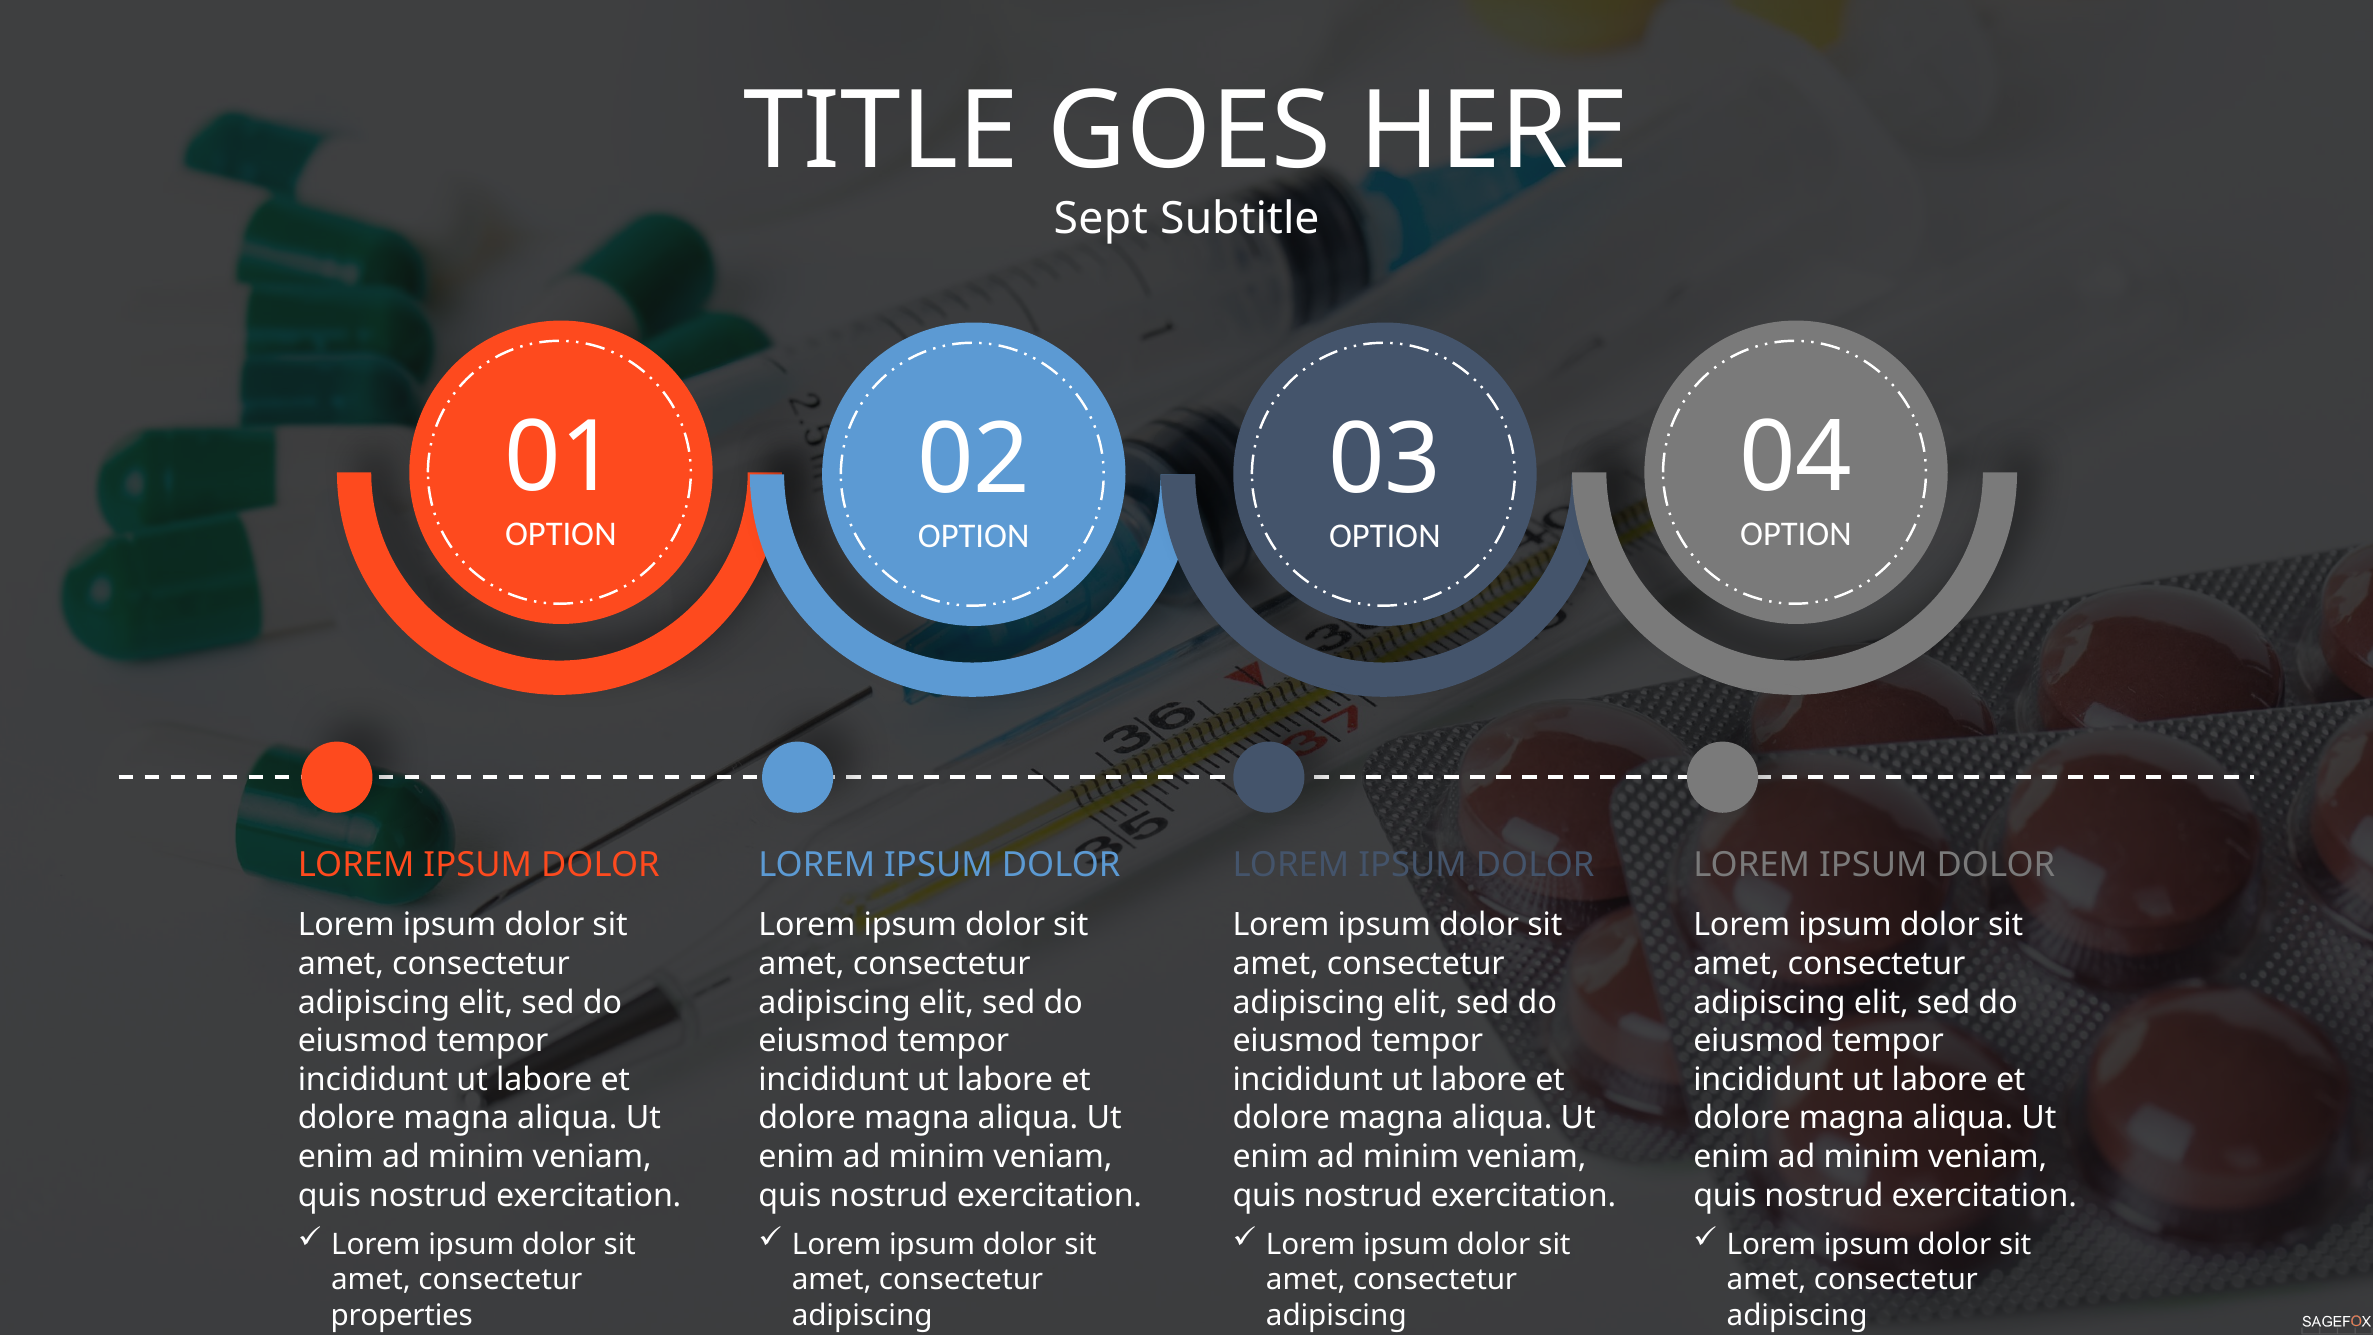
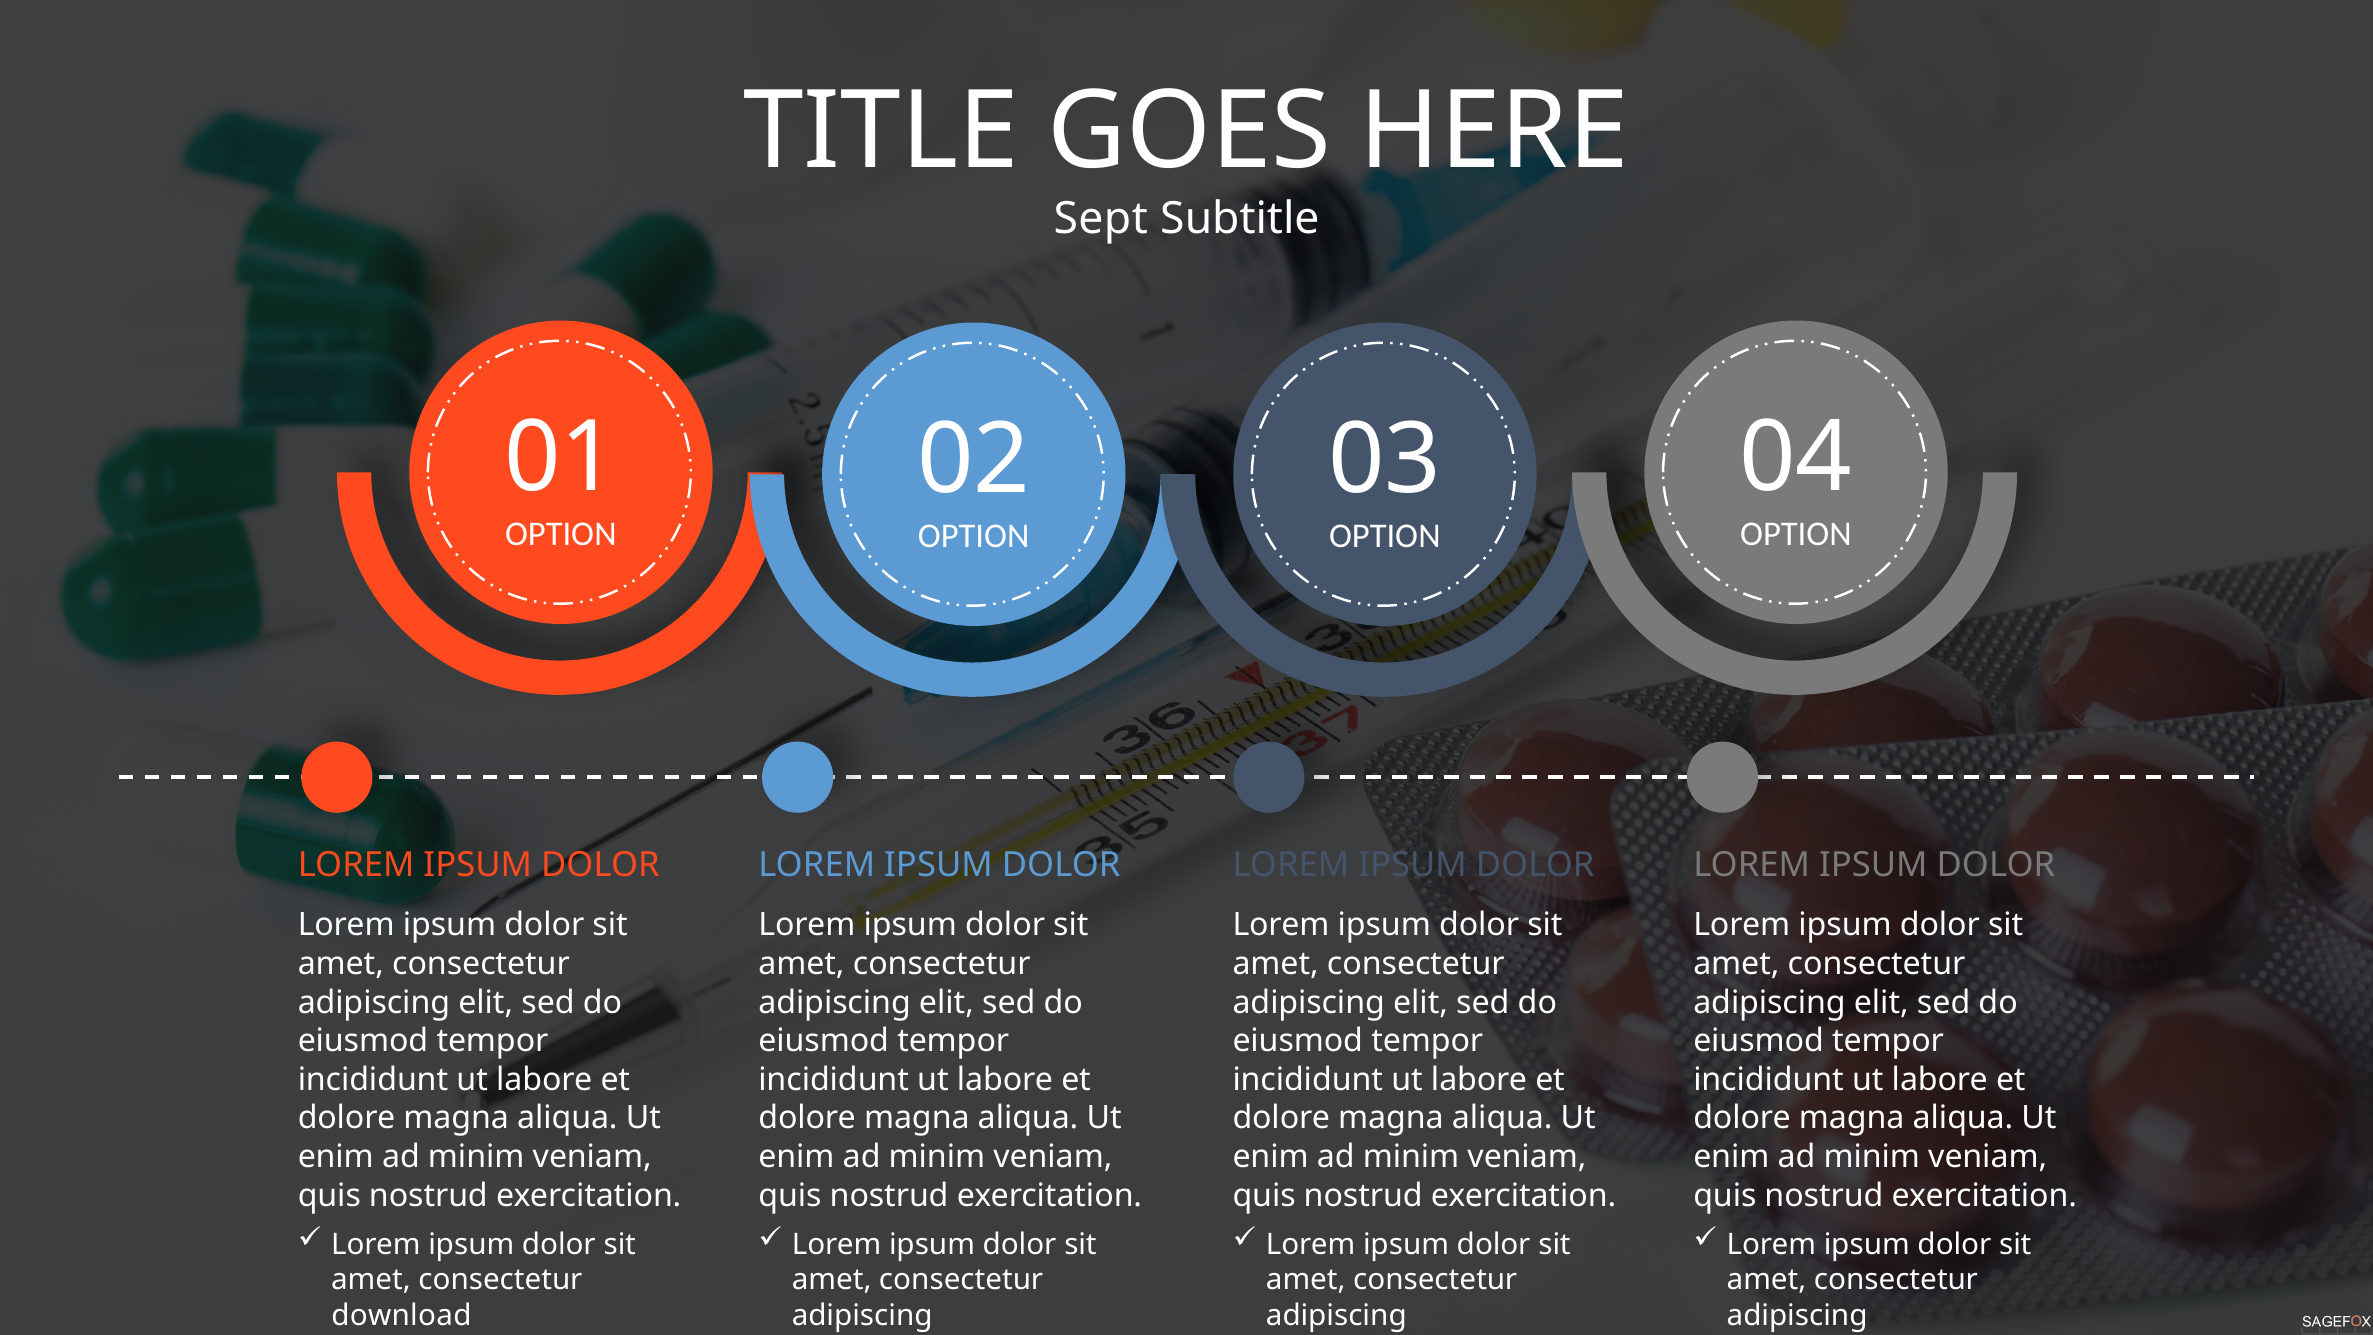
properties: properties -> download (401, 1315)
